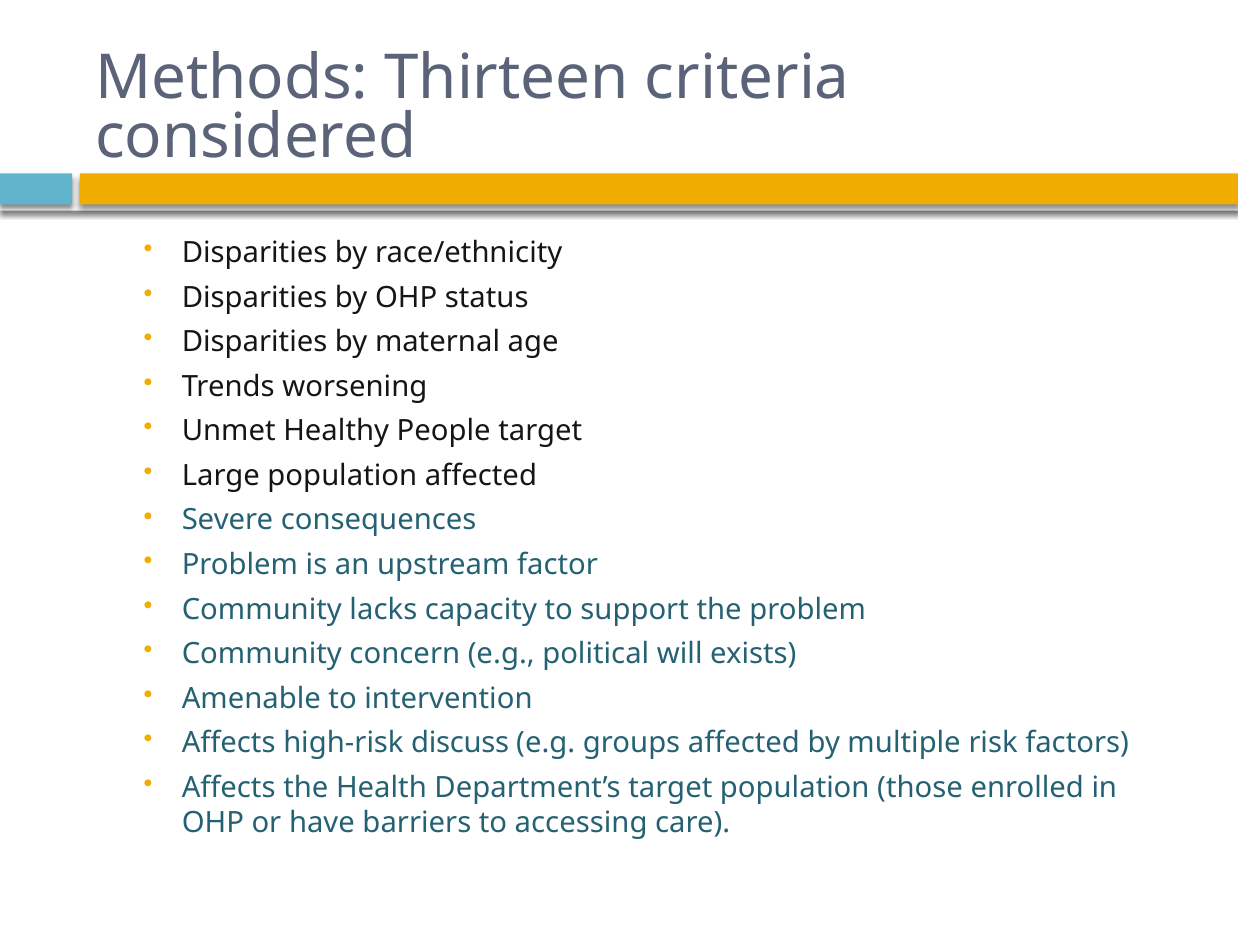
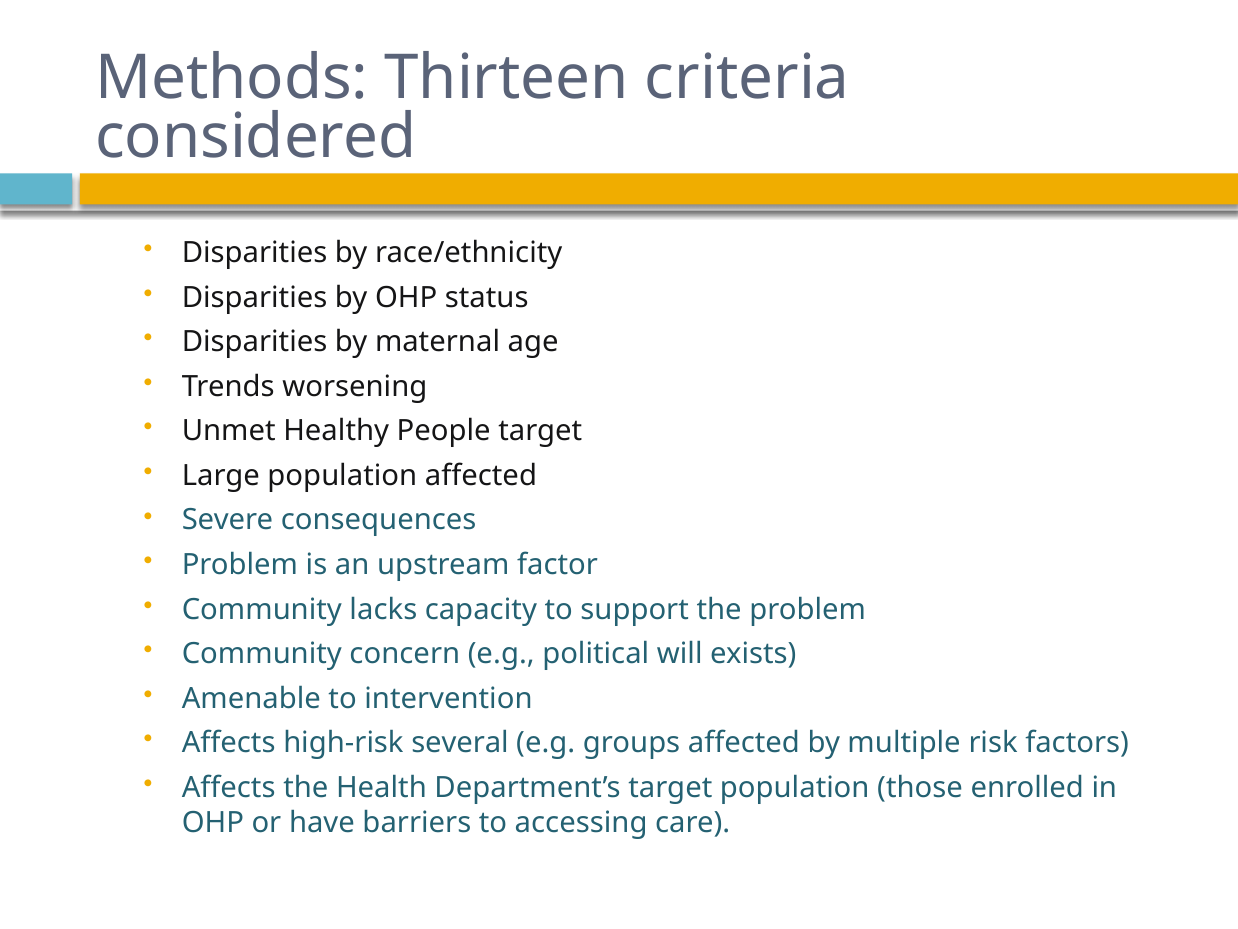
discuss: discuss -> several (460, 743)
